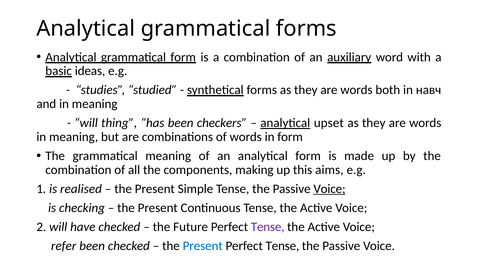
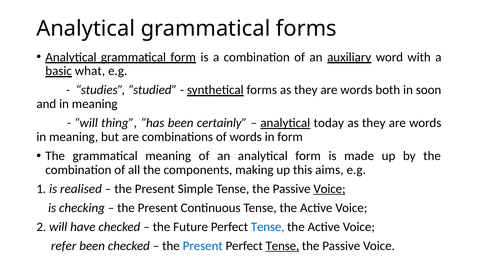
ideas: ideas -> what (90, 71)
навч: навч -> soon (429, 90)
checkers: checkers -> certainly (222, 123)
upset: upset -> today (329, 123)
Tense colour: purple -> blue (268, 227)
Tense underline: none -> present (282, 246)
